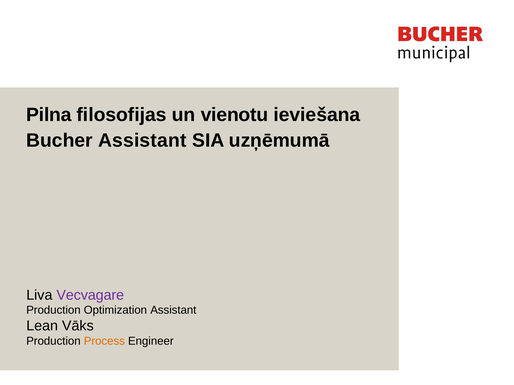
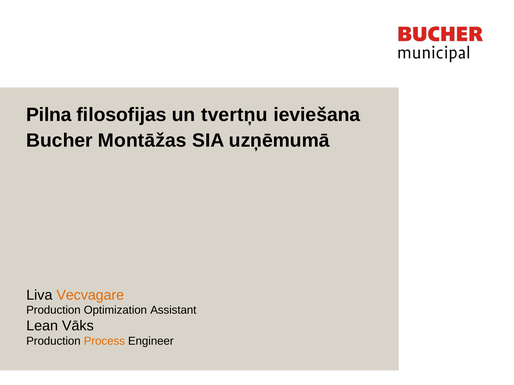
vienotu: vienotu -> tvertņu (234, 115)
Bucher Assistant: Assistant -> Montāžas (142, 141)
Vecvagare colour: purple -> orange (90, 295)
